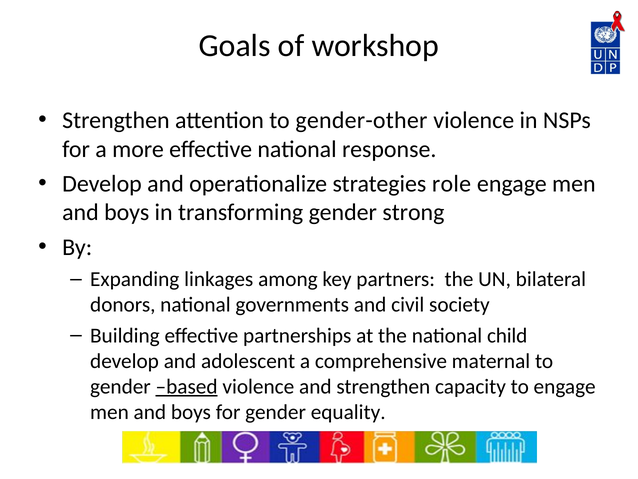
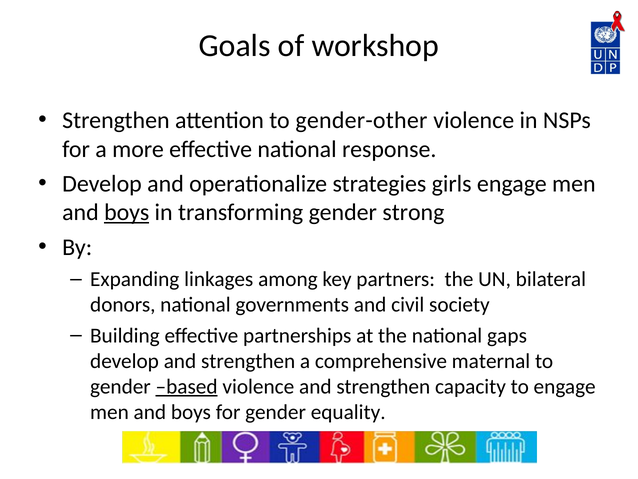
role: role -> girls (452, 184)
boys underline: none -> present (127, 212)
child: child -> gaps (507, 335)
develop and adolescent: adolescent -> strengthen (248, 361)
